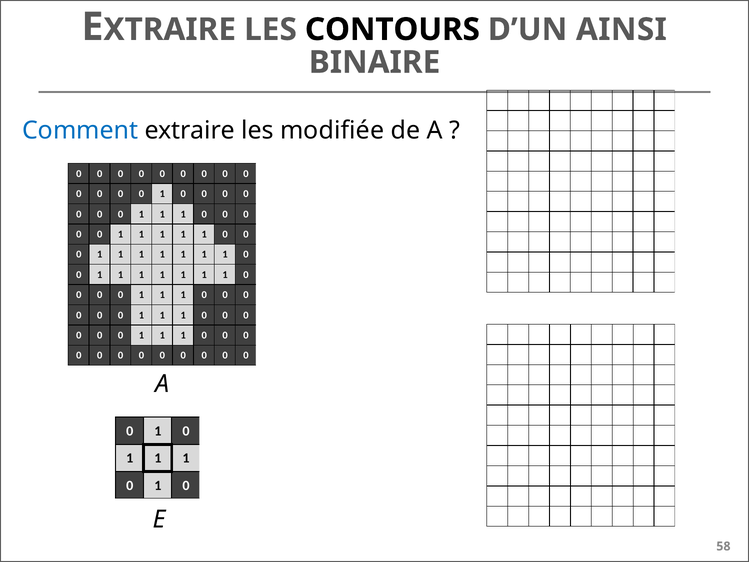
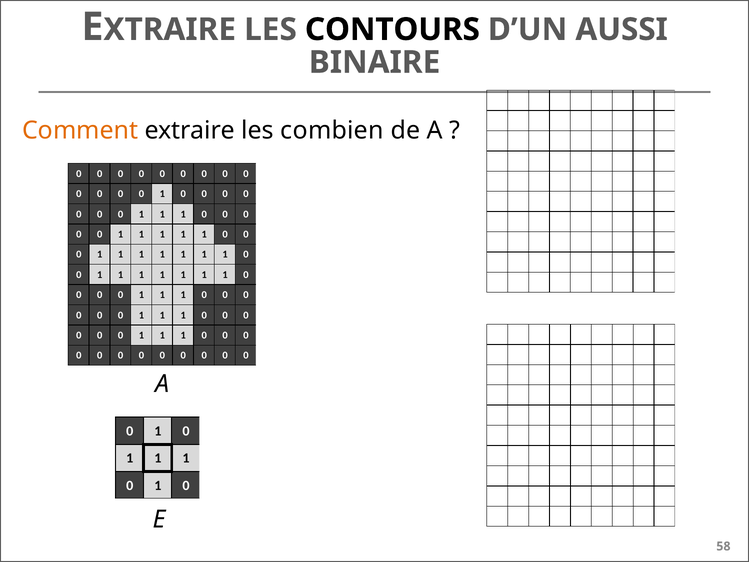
AINSI: AINSI -> AUSSI (622, 30)
Comment colour: blue -> orange (80, 130)
modifiée: modifiée -> combien (332, 130)
